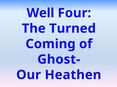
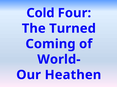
Well: Well -> Cold (40, 13)
Ghost-: Ghost- -> World- (59, 60)
